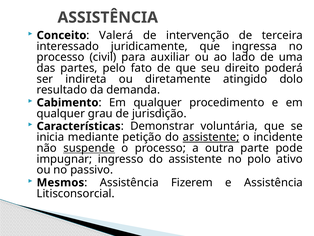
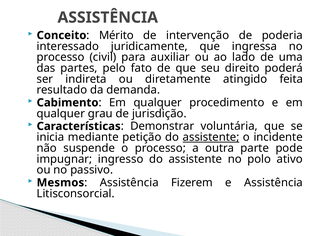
Valerá: Valerá -> Mérito (116, 35)
terceira: terceira -> poderia (282, 35)
dolo: dolo -> feita (291, 79)
suspende underline: present -> none (89, 148)
